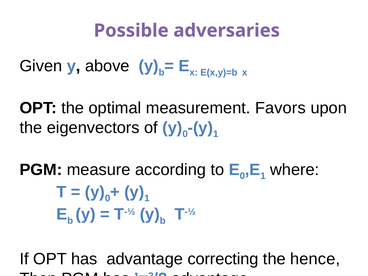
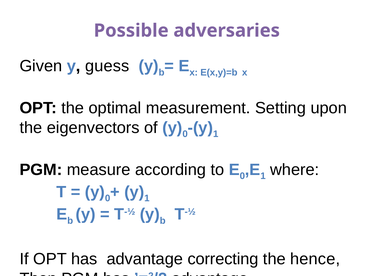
above: above -> guess (107, 66)
Favors: Favors -> Setting (280, 108)
